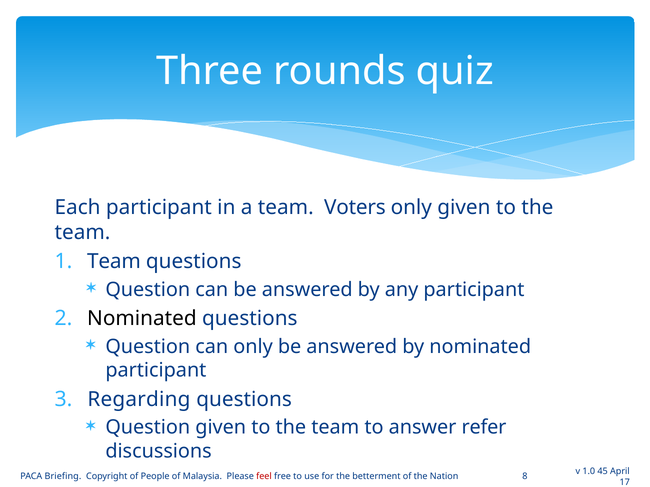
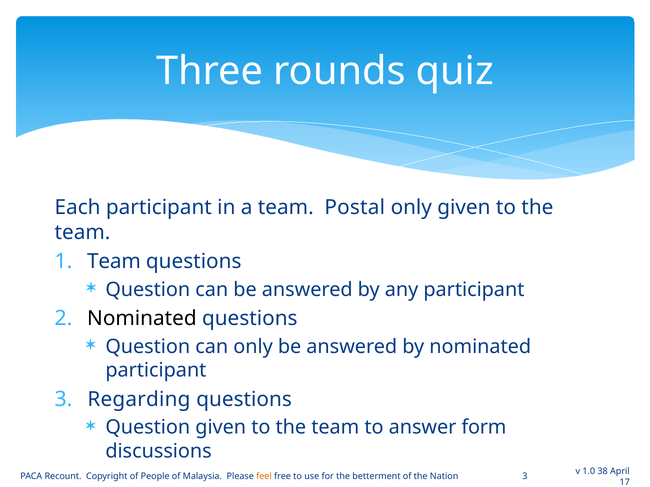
Voters: Voters -> Postal (355, 208)
refer: refer -> form (484, 428)
45: 45 -> 38 (603, 472)
Briefing: Briefing -> Recount (63, 477)
feel colour: red -> orange (264, 477)
Nation 8: 8 -> 3 (525, 477)
